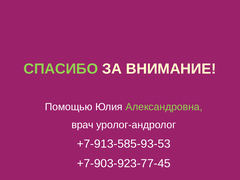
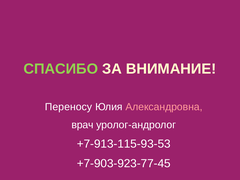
Помощью: Помощью -> Переносу (69, 107)
Александровна colour: light green -> pink (164, 107)
+7-913-585-93-53: +7-913-585-93-53 -> +7-913-115-93-53 (124, 144)
